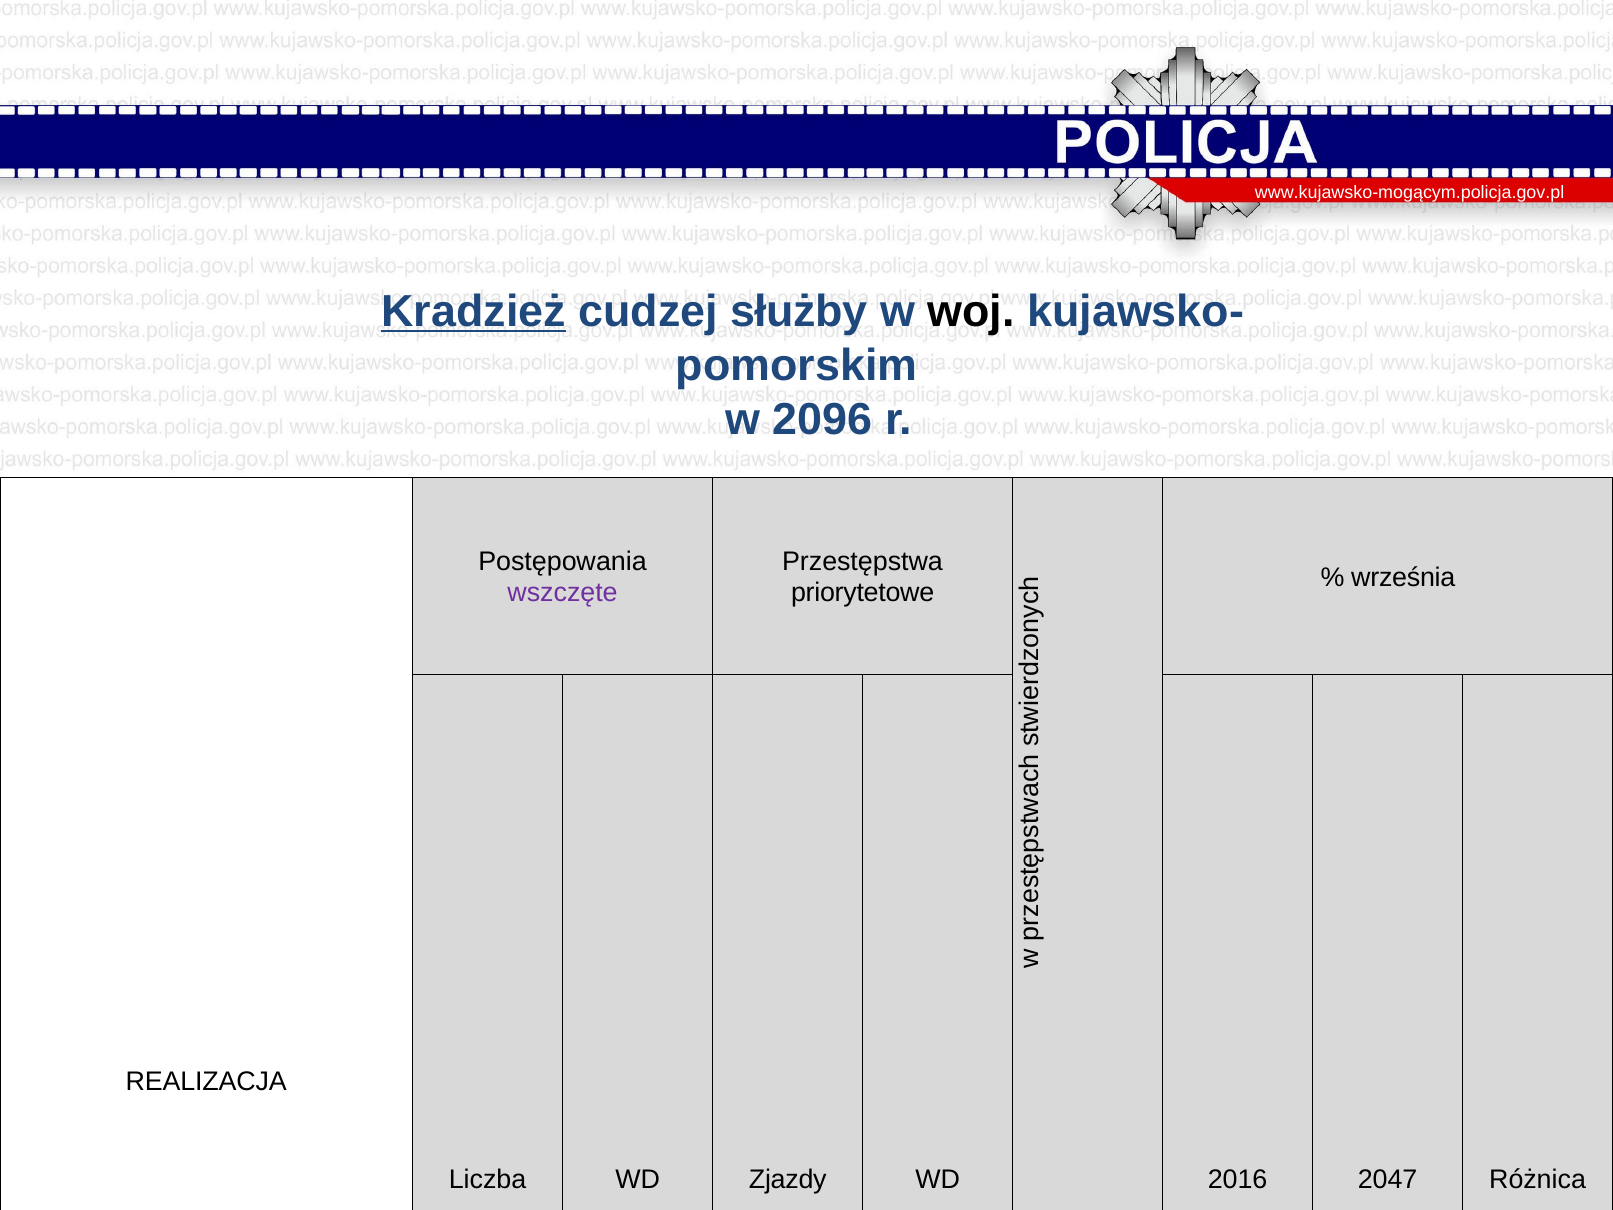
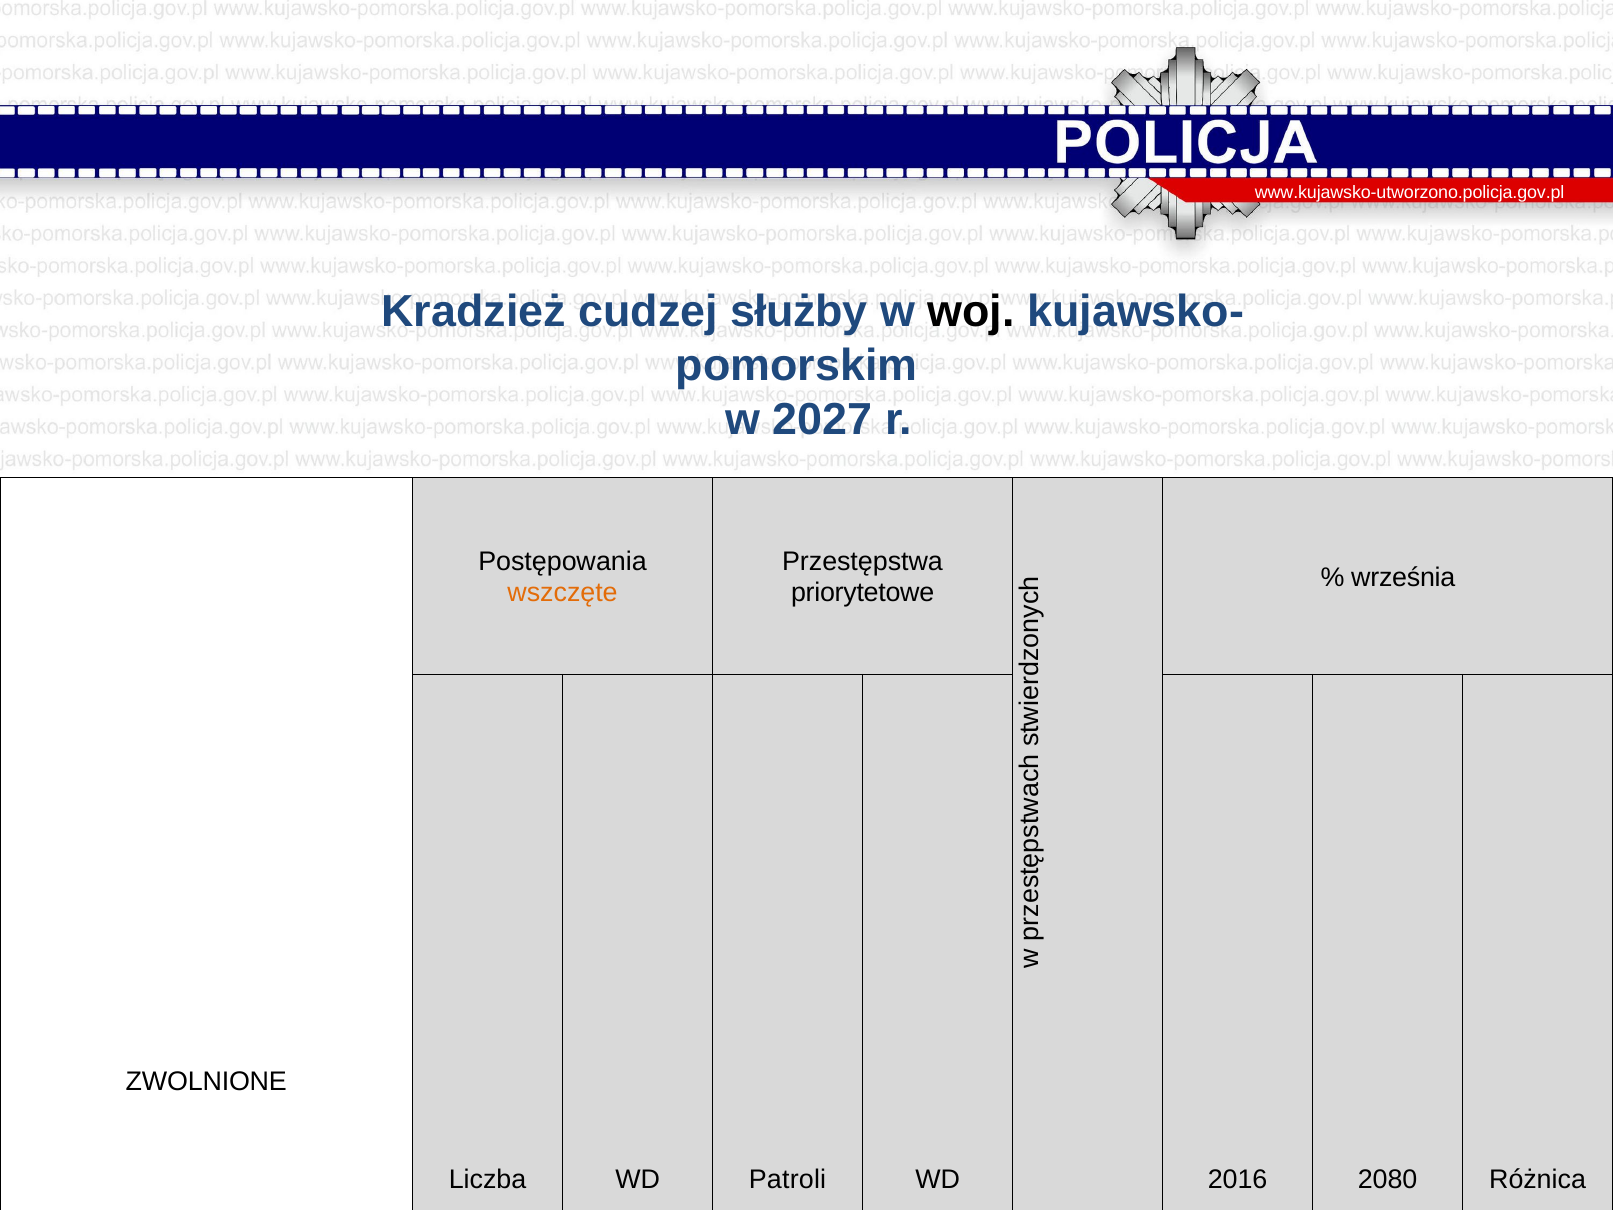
www.kujawsko-mogącym.policja.gov.pl: www.kujawsko-mogącym.policja.gov.pl -> www.kujawsko-utworzono.policja.gov.pl (1410, 193)
Kradzież underline: present -> none (474, 312)
2096: 2096 -> 2027 (823, 419)
wszczęte colour: purple -> orange (563, 592)
REALIZACJA: REALIZACJA -> ZWOLNIONE (206, 1081)
Zjazdy: Zjazdy -> Patroli (788, 1179)
2047: 2047 -> 2080 (1388, 1179)
